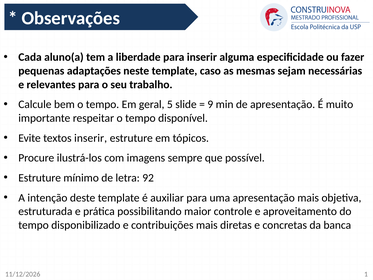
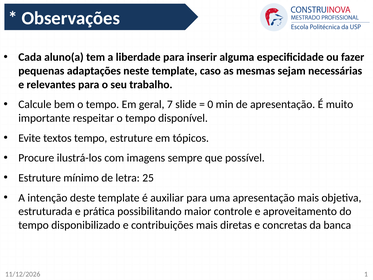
5: 5 -> 7 (170, 104)
9: 9 -> 0 (210, 104)
textos inserir: inserir -> tempo (91, 138)
92: 92 -> 25 (148, 178)
